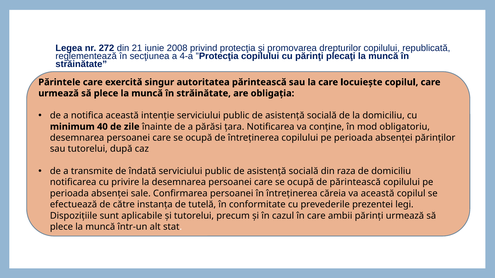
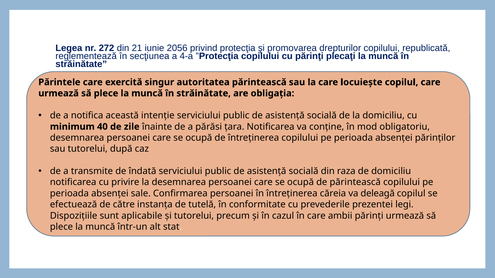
2008: 2008 -> 2056 (177, 48)
va această: această -> deleagă (378, 194)
